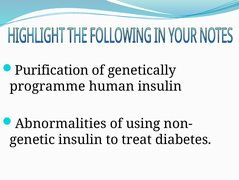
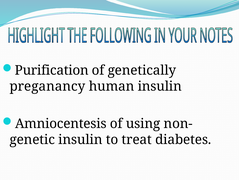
programme: programme -> preganancy (47, 86)
Abnormalities: Abnormalities -> Amniocentesis (61, 123)
